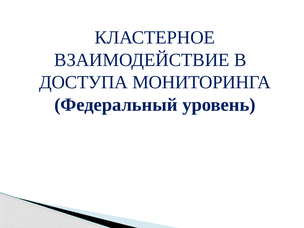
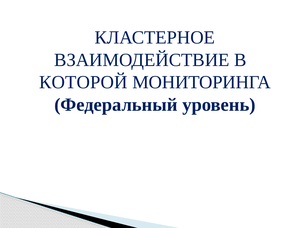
ДОСТУПА: ДОСТУПА -> КОТОРОЙ (83, 82)
